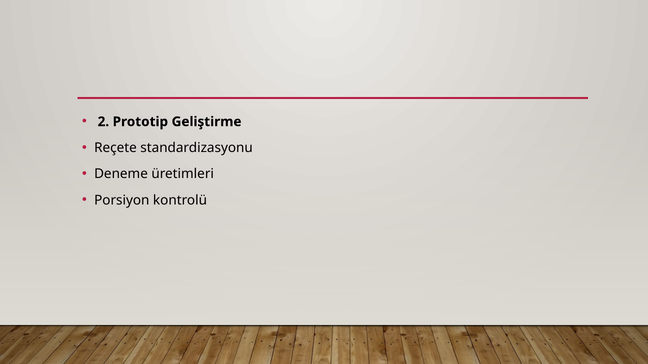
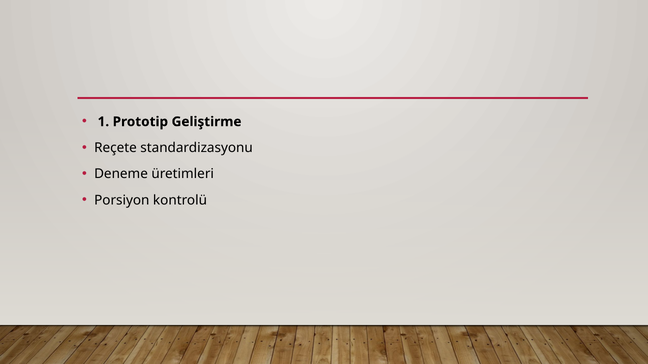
2: 2 -> 1 (103, 122)
